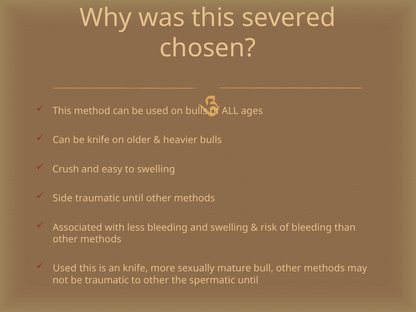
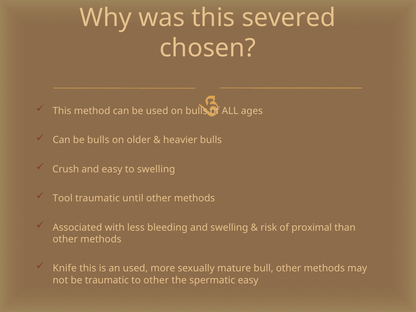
be knife: knife -> bulls (98, 140)
Side: Side -> Tool (63, 198)
of bleeding: bleeding -> proximal (312, 227)
Used: Used -> Knife (65, 268)
an knife: knife -> used (135, 268)
spermatic until: until -> easy (248, 280)
